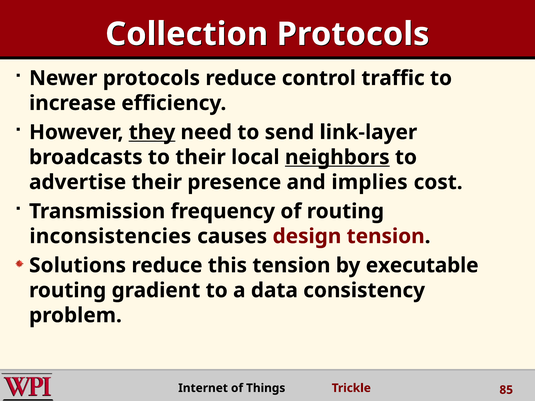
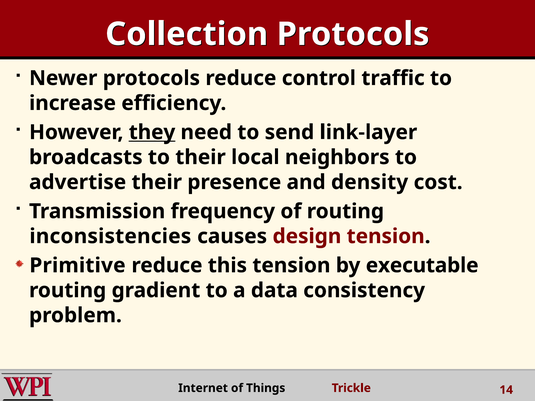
neighbors underline: present -> none (337, 157)
implies: implies -> density (370, 182)
Solutions: Solutions -> Primitive (77, 266)
85: 85 -> 14 (506, 390)
